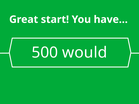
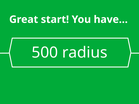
would: would -> radius (85, 53)
